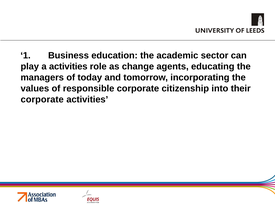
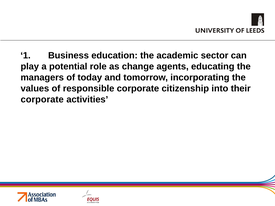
a activities: activities -> potential (68, 67)
